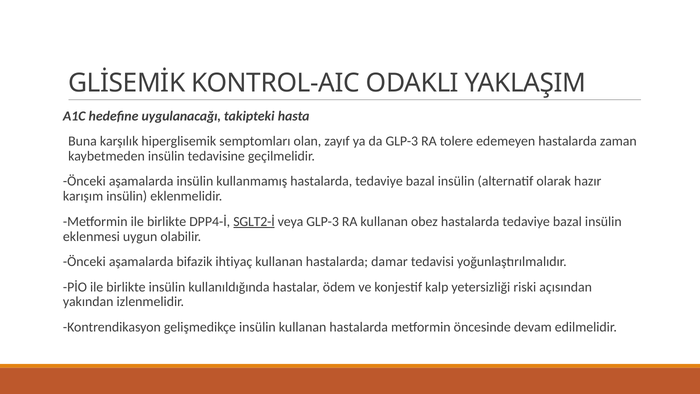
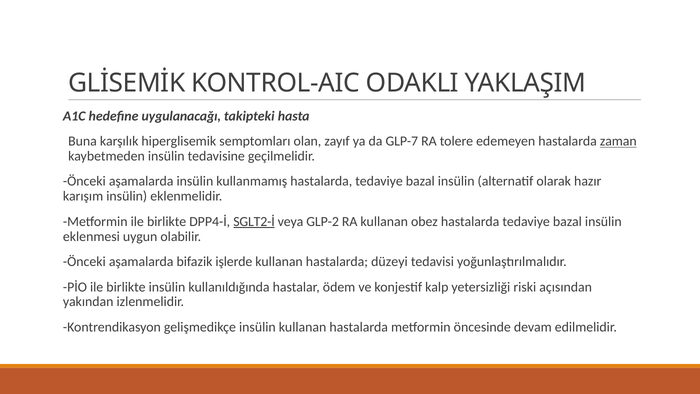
da GLP-3: GLP-3 -> GLP-7 (402, 141)
zaman underline: none -> present (618, 141)
veya GLP-3: GLP-3 -> GLP-2 (323, 221)
ihtiyaç: ihtiyaç -> işlerde (234, 262)
damar: damar -> düzeyi (389, 262)
